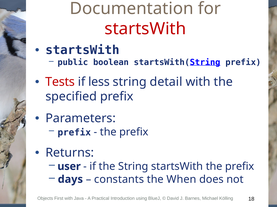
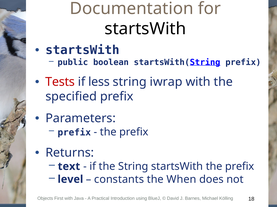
startsWith colour: red -> black (145, 29)
detail: detail -> iwrap (166, 82)
user: user -> text (69, 167)
days: days -> level (70, 180)
